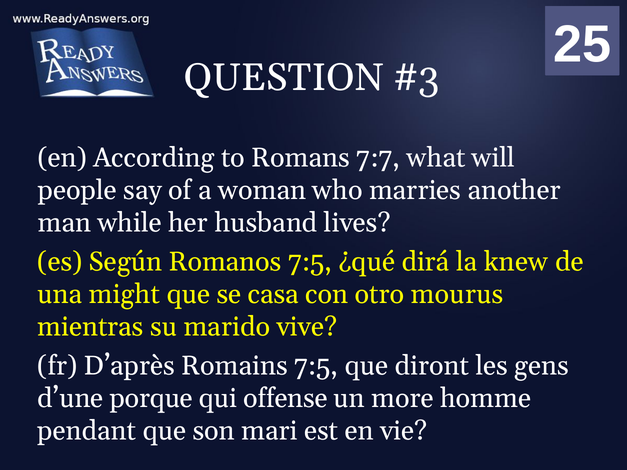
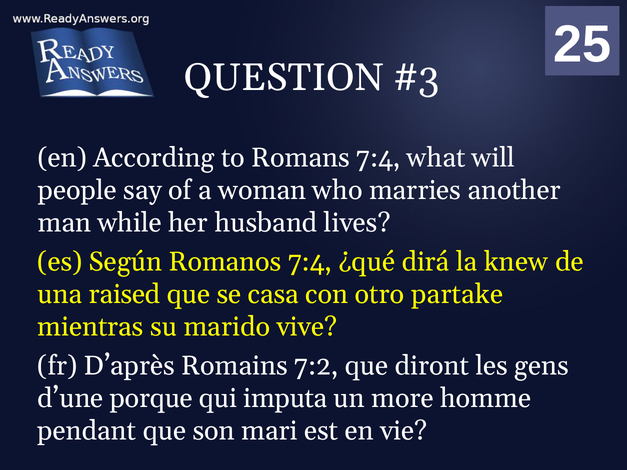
Romans 7:7: 7:7 -> 7:4 (378, 158)
Romanos 7:5: 7:5 -> 7:4 (310, 262)
might: might -> raised (125, 294)
mourus: mourus -> partake (457, 294)
Romains 7:5: 7:5 -> 7:2 (316, 366)
offense: offense -> imputa (286, 398)
